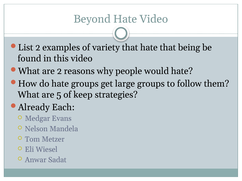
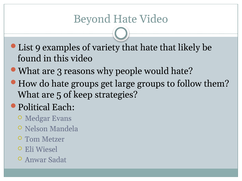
List 2: 2 -> 9 (38, 48)
being: being -> likely (189, 48)
are 2: 2 -> 3 (59, 71)
Already: Already -> Political (34, 108)
